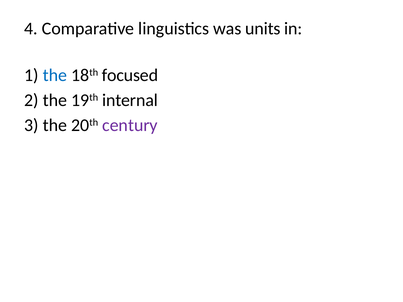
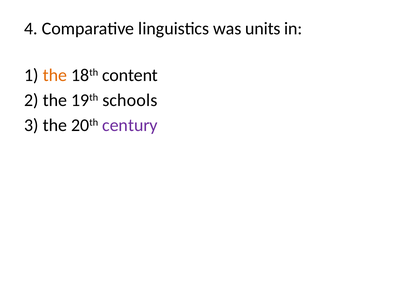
the colour: blue -> orange (55, 75)
focused: focused -> content (130, 75)
internal: internal -> schools (130, 100)
